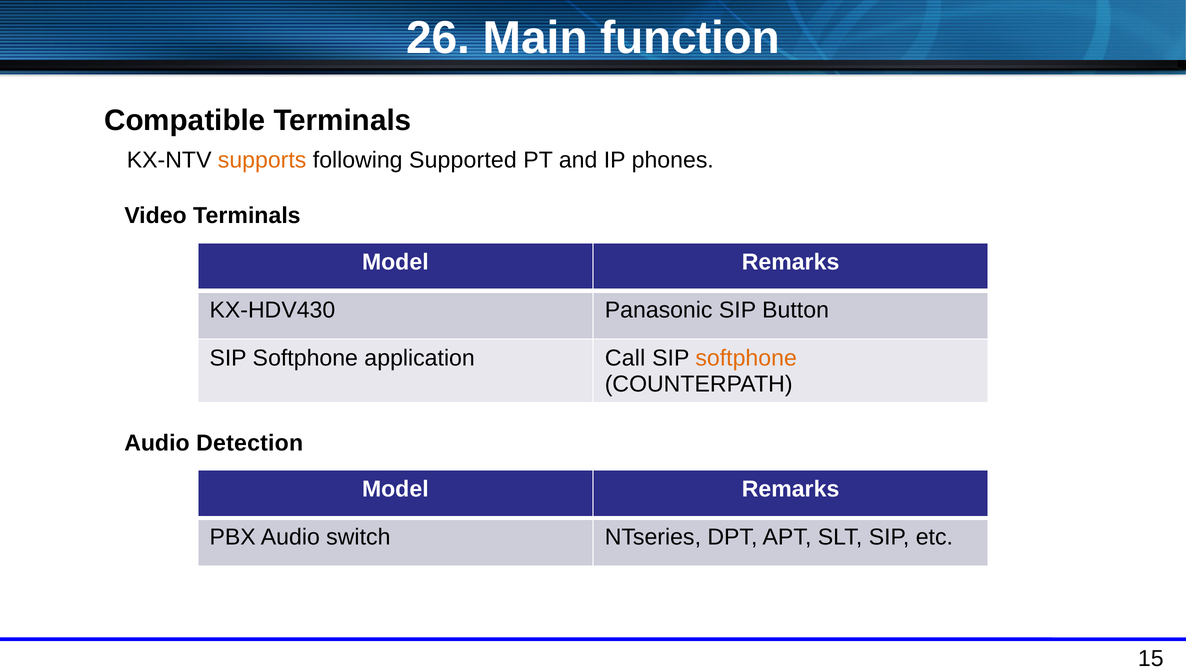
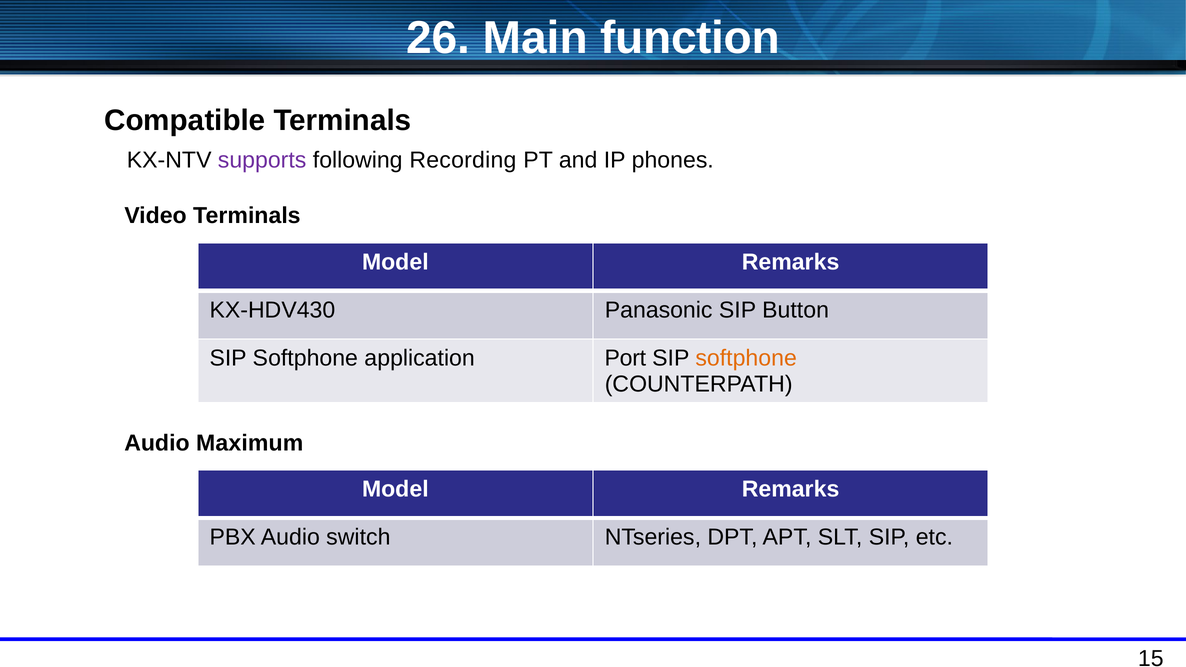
supports colour: orange -> purple (262, 160)
Supported: Supported -> Recording (463, 160)
Call: Call -> Port (625, 358)
Detection: Detection -> Maximum (250, 443)
